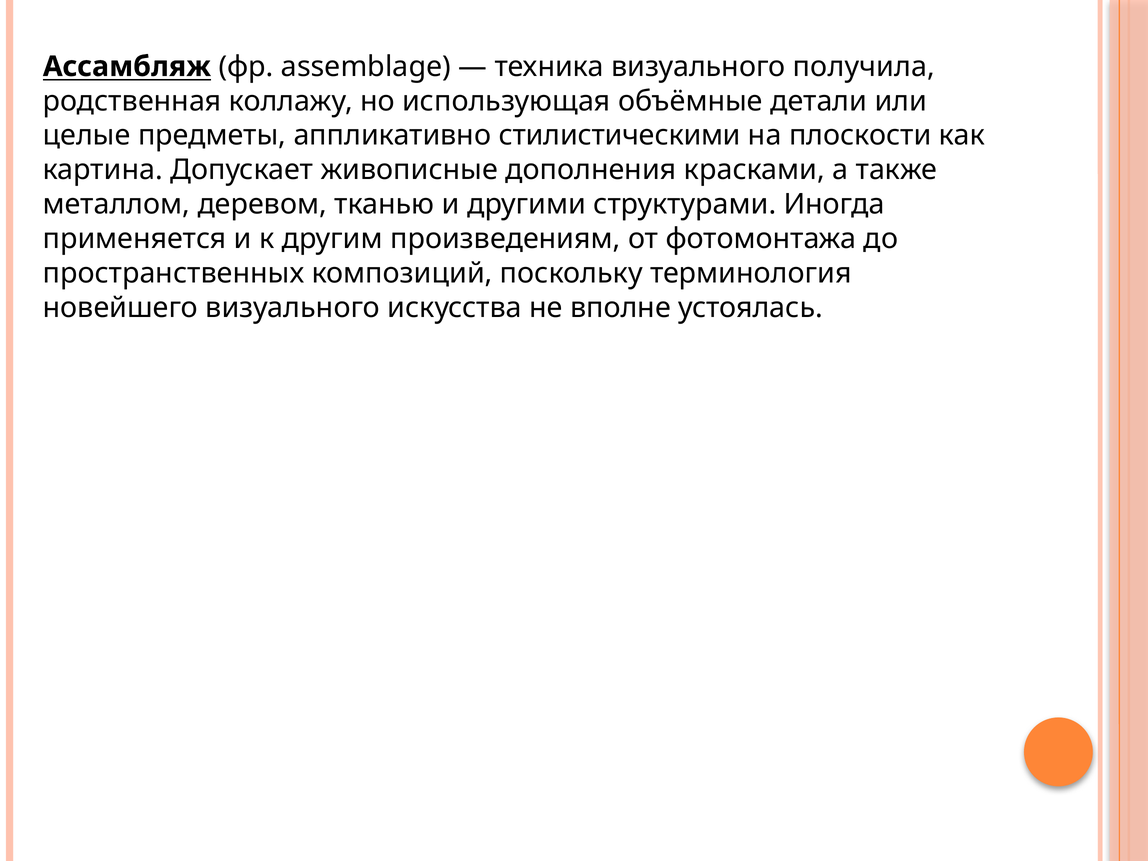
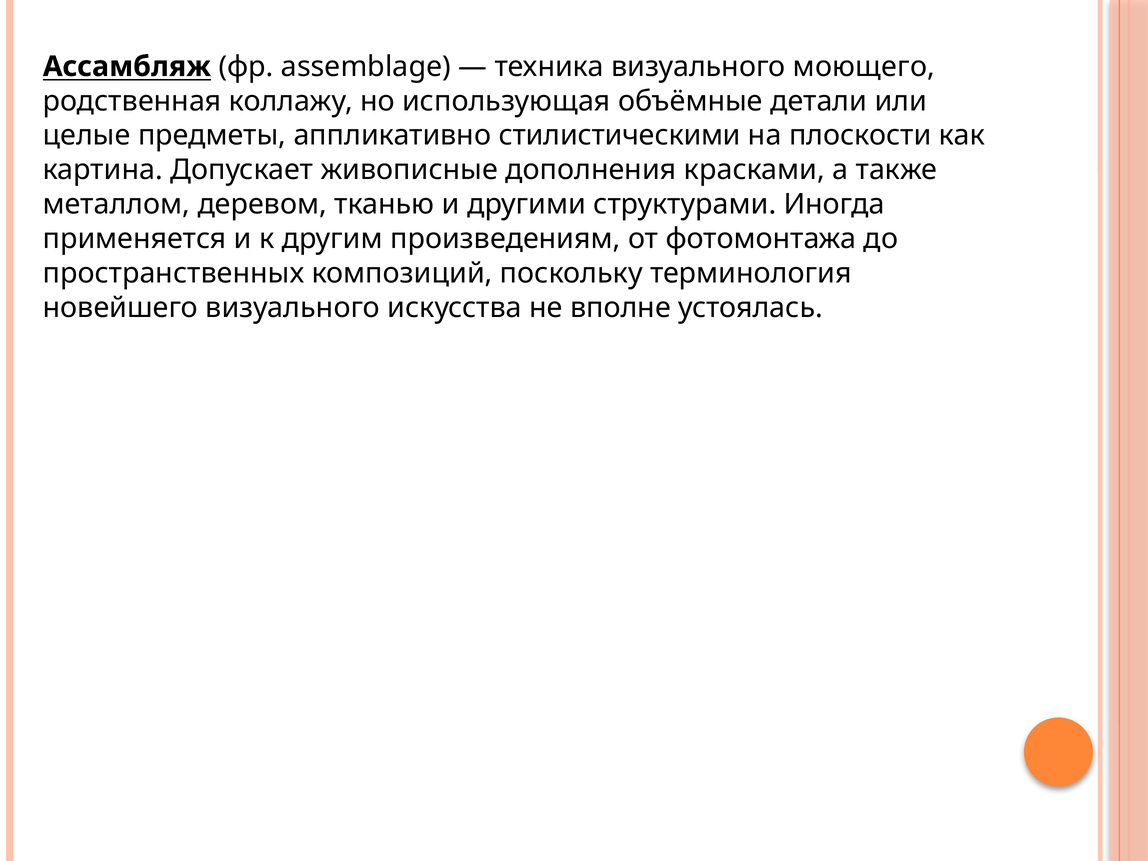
получила: получила -> моющего (864, 67)
